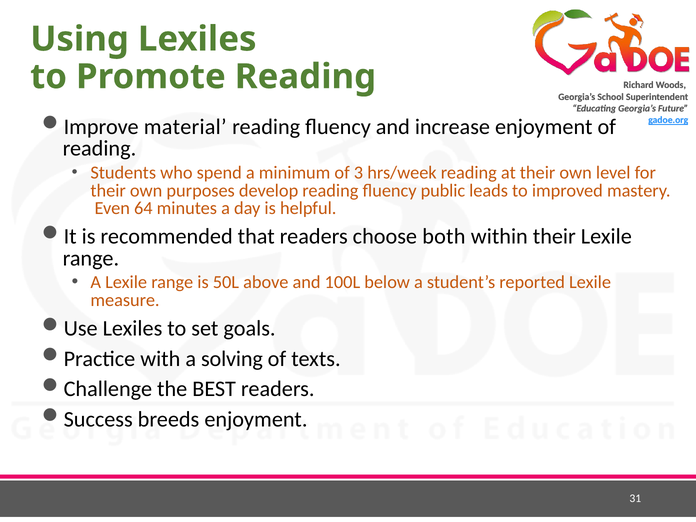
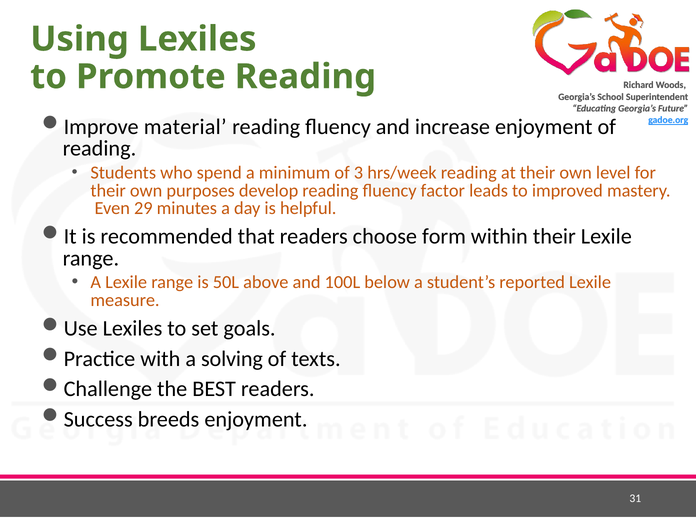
public: public -> factor (443, 191)
64: 64 -> 29 (143, 208)
both: both -> form (444, 237)
